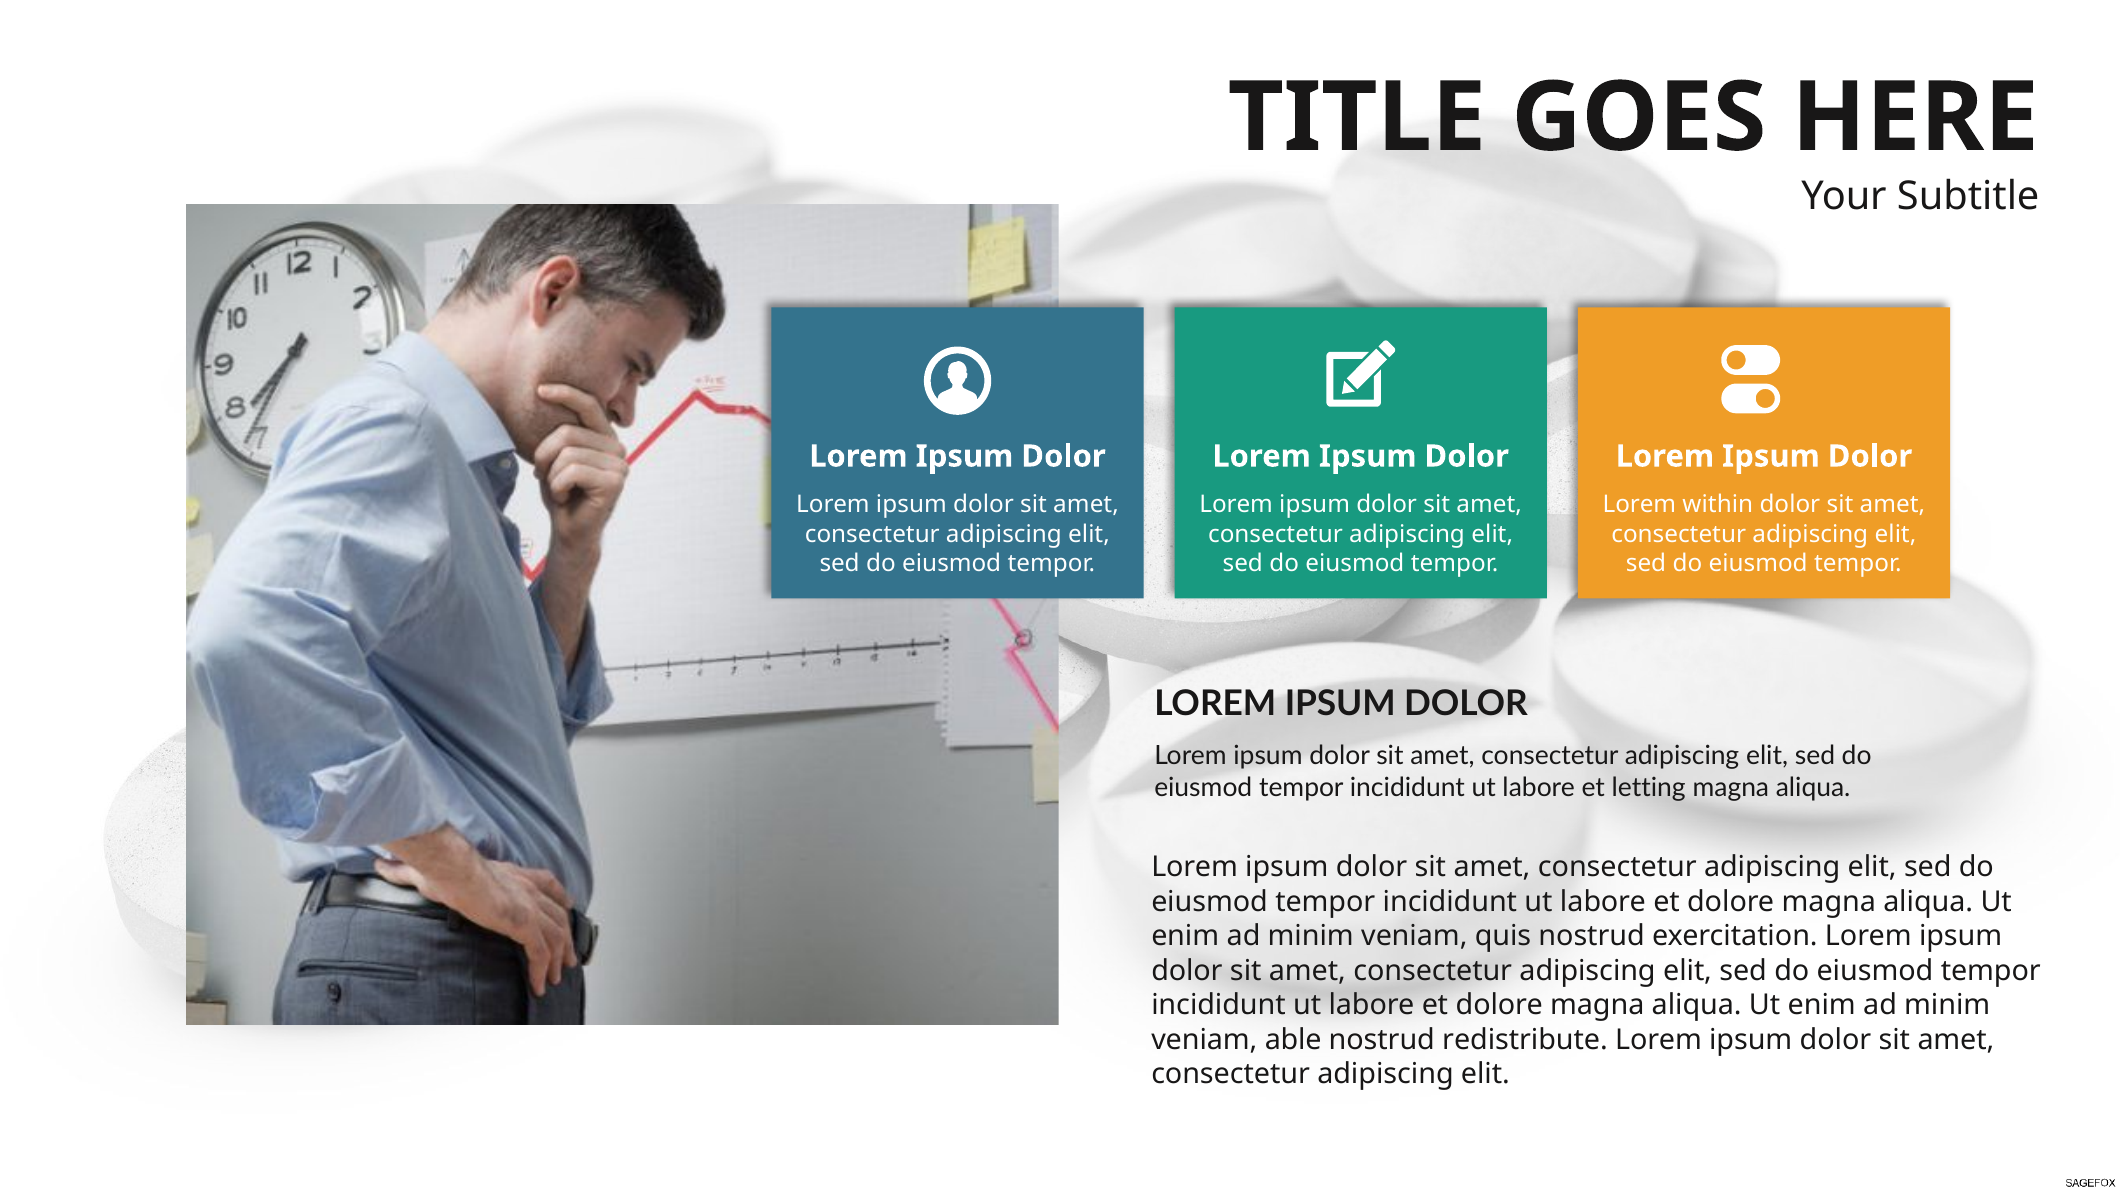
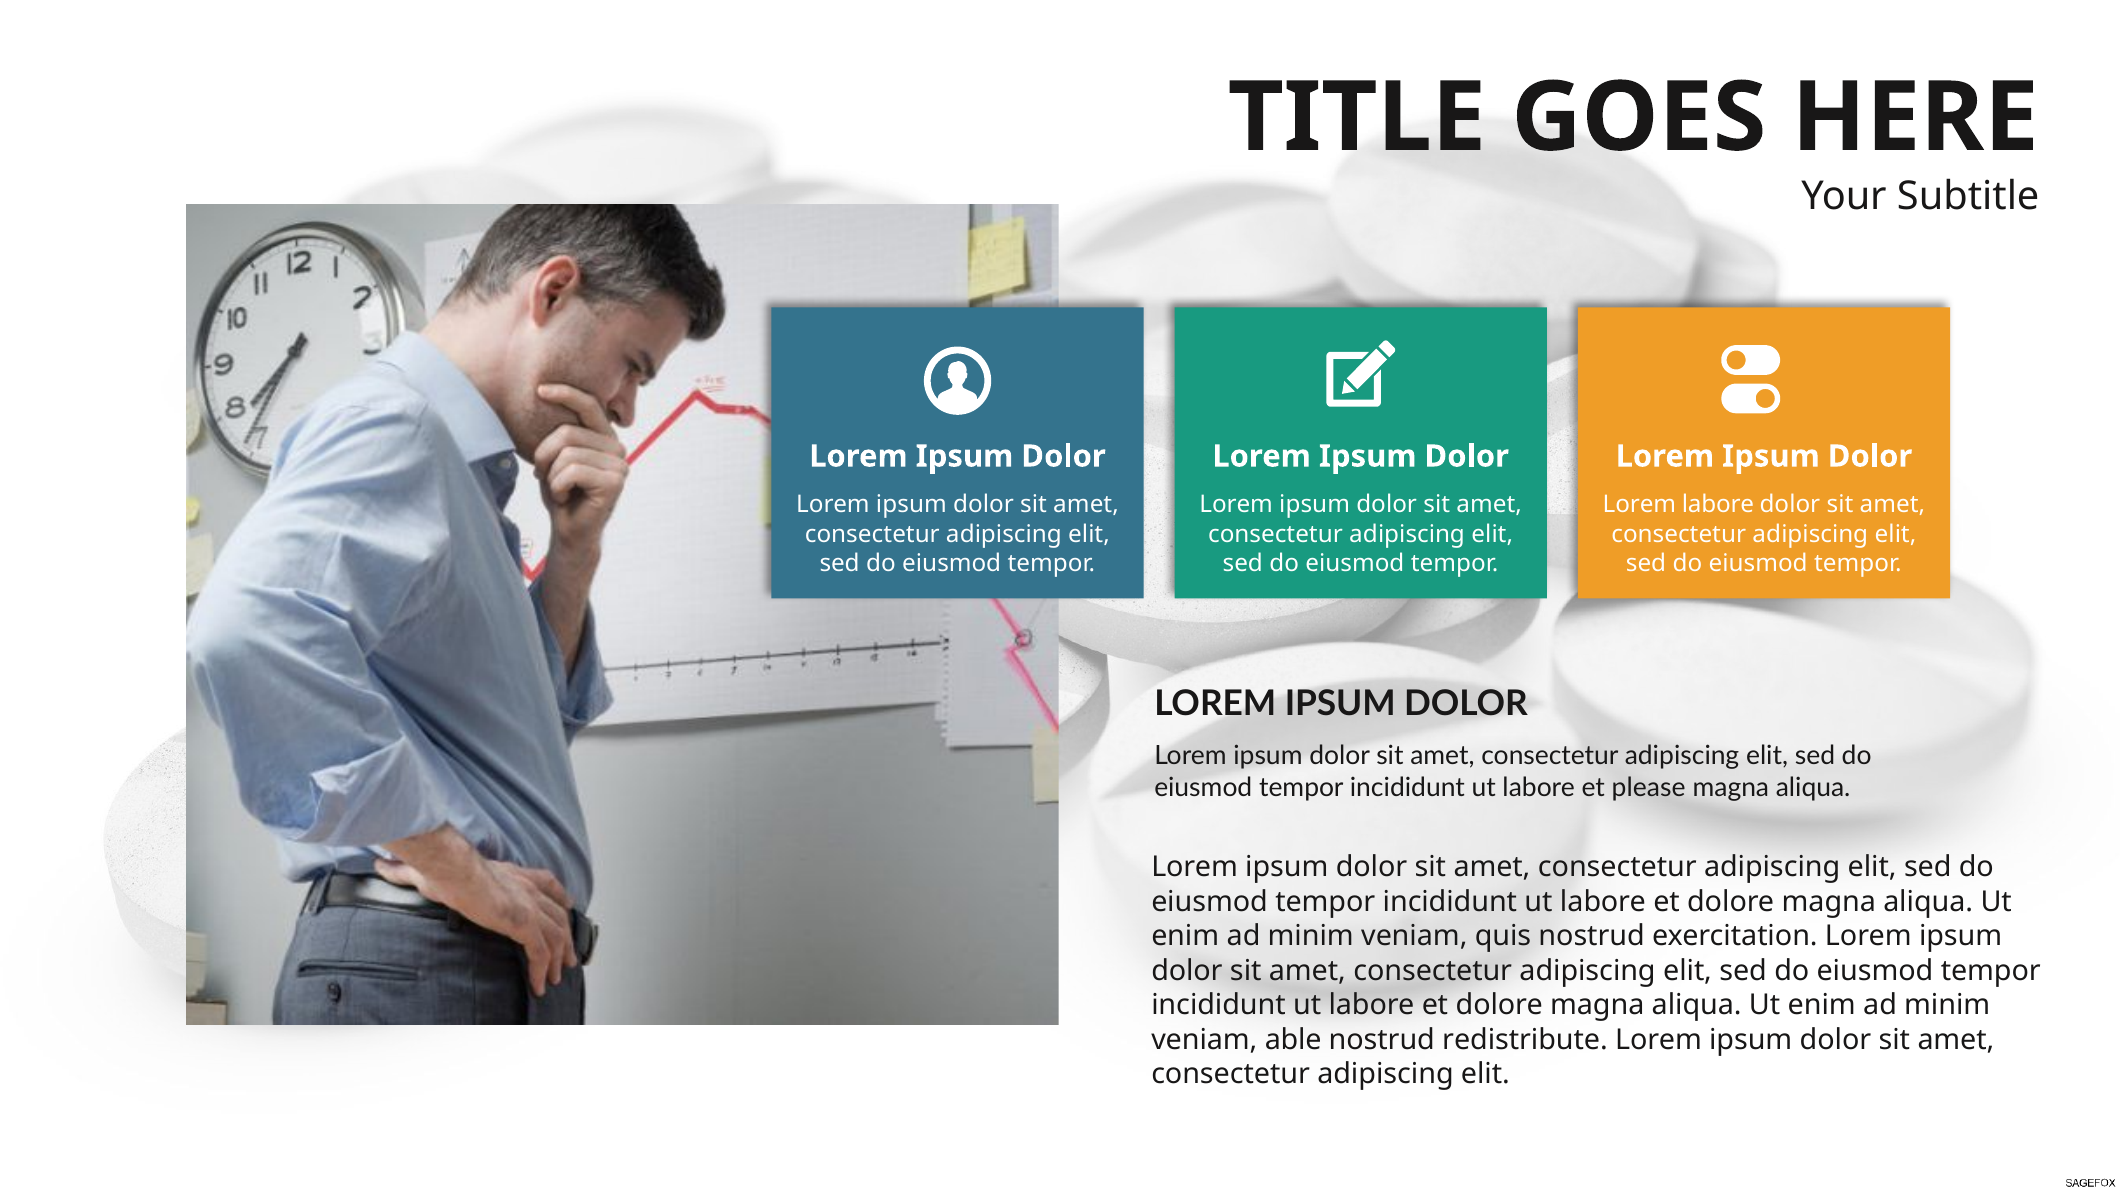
Lorem within: within -> labore (1718, 505)
letting: letting -> please (1649, 788)
